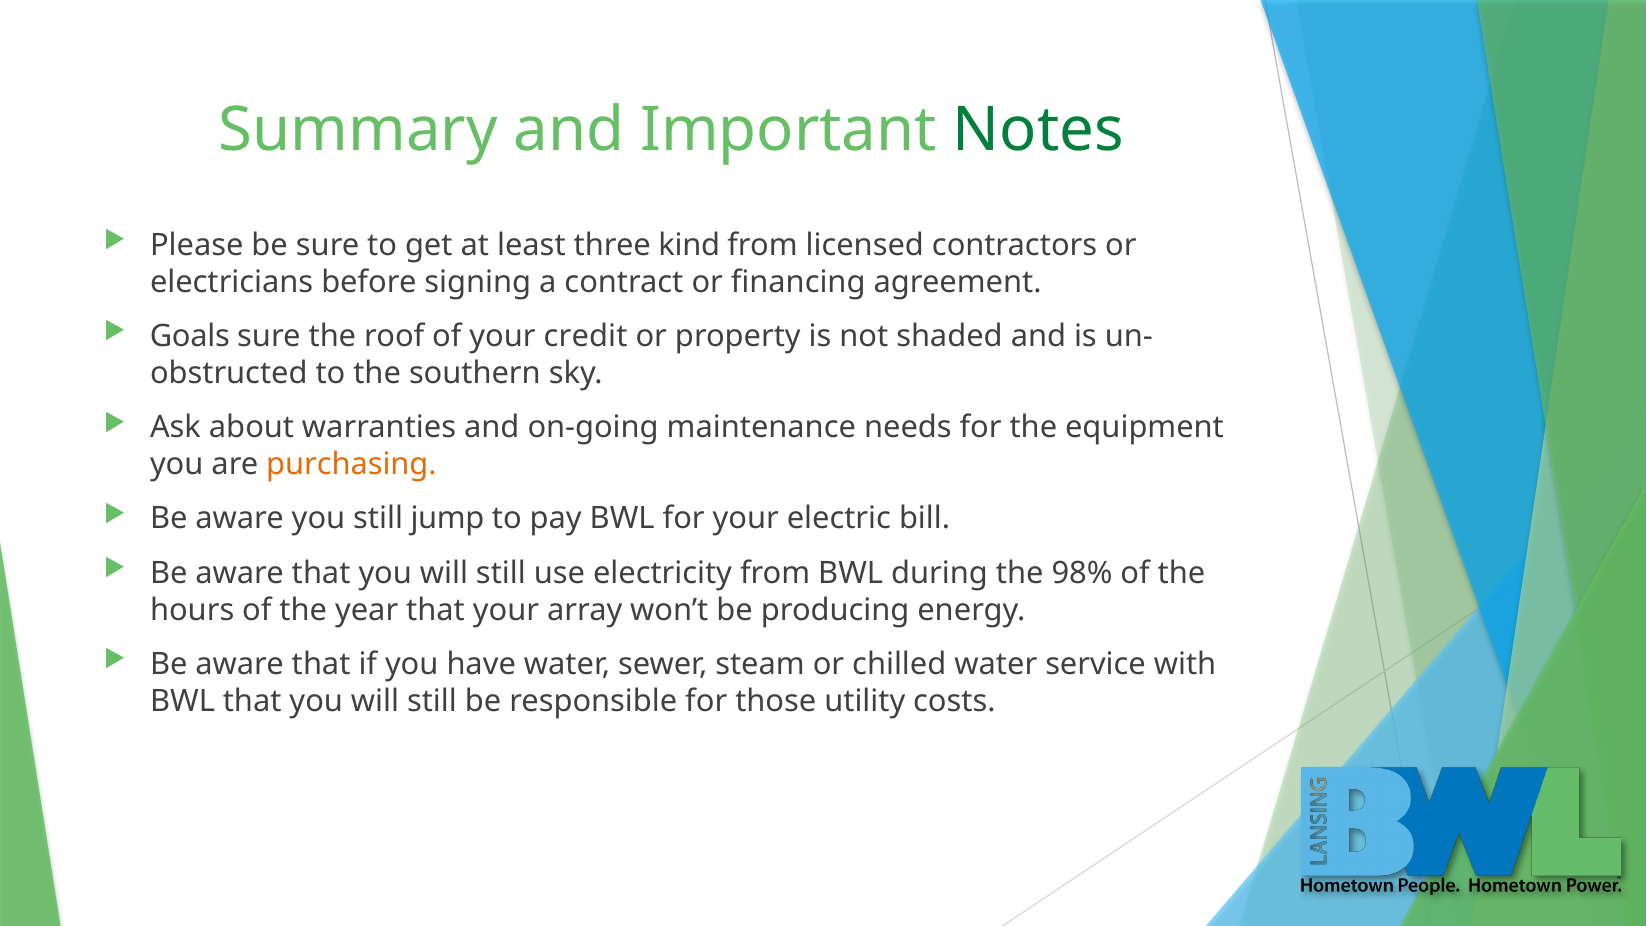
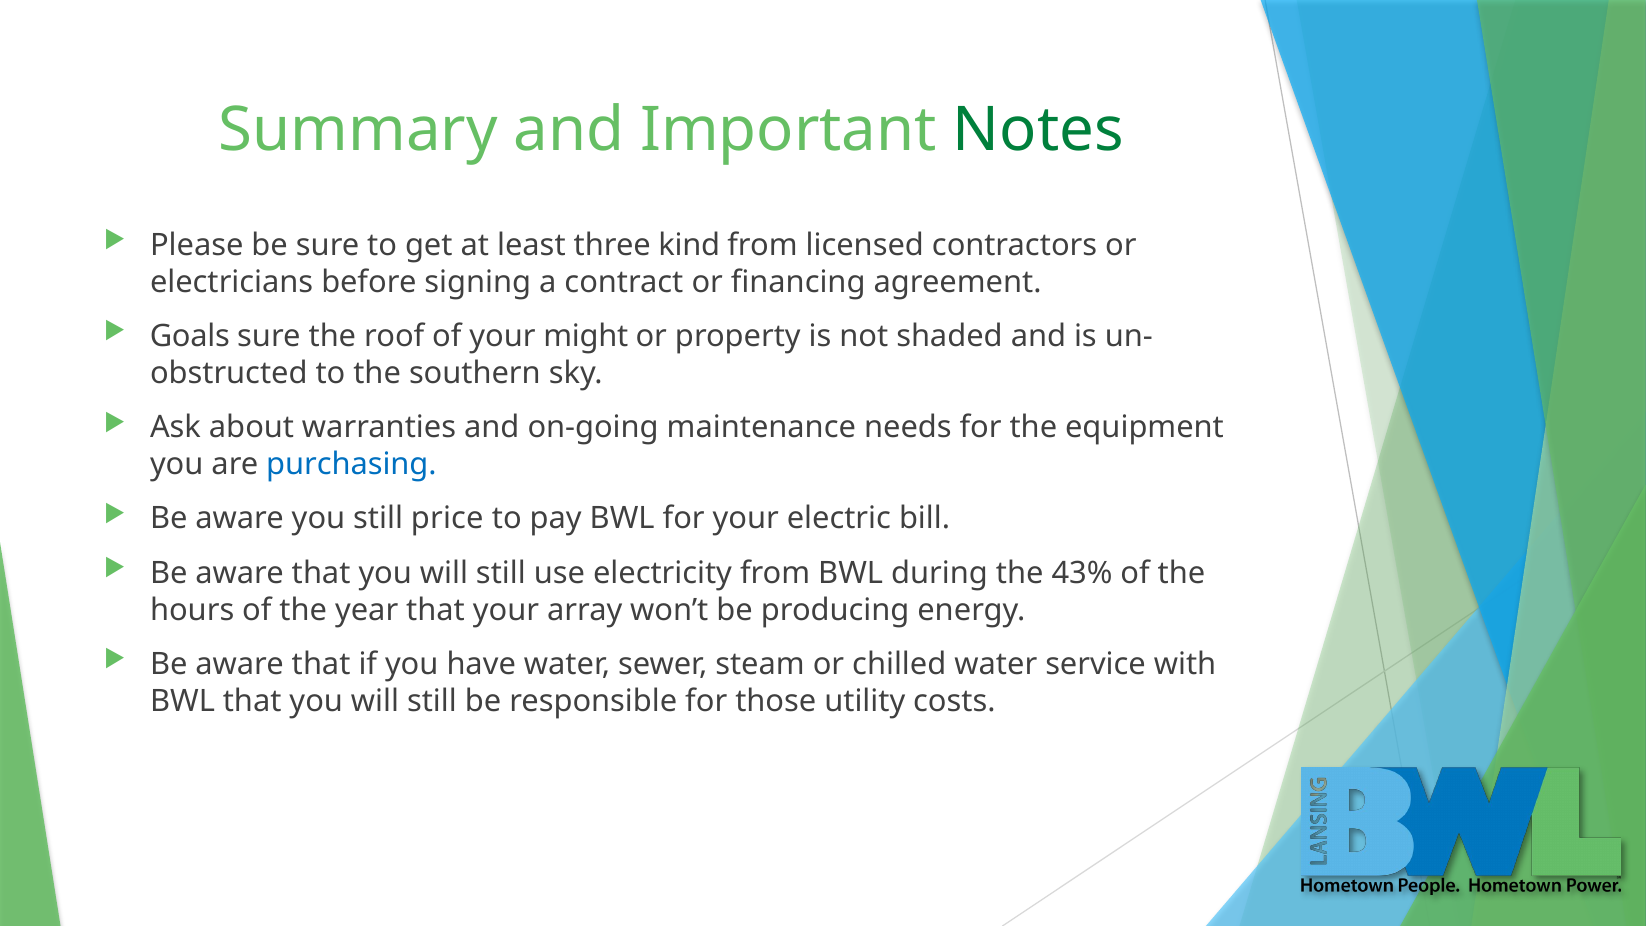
credit: credit -> might (586, 336)
purchasing colour: orange -> blue (351, 464)
jump: jump -> price (447, 519)
98%: 98% -> 43% (1082, 573)
